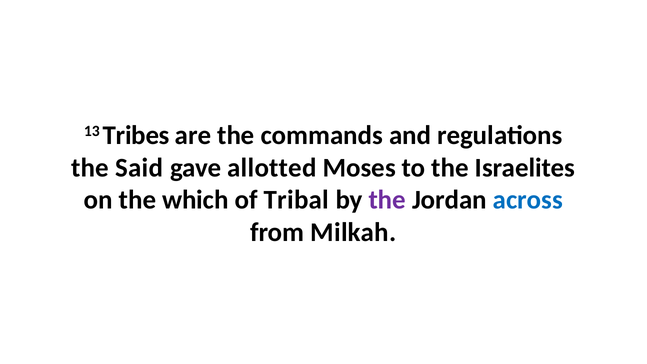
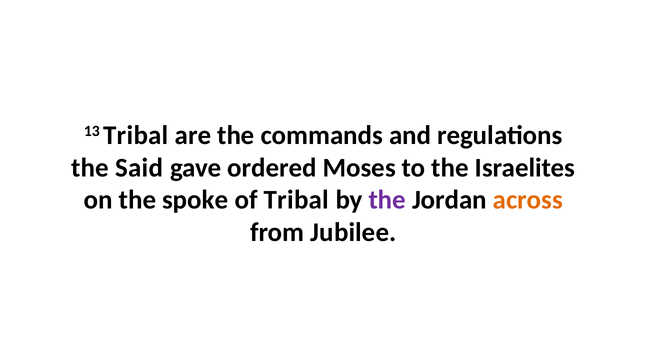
13 Tribes: Tribes -> Tribal (136, 135)
allotted: allotted -> ordered (272, 168)
which: which -> spoke (195, 200)
across colour: blue -> orange (528, 200)
Milkah: Milkah -> Jubilee (353, 232)
